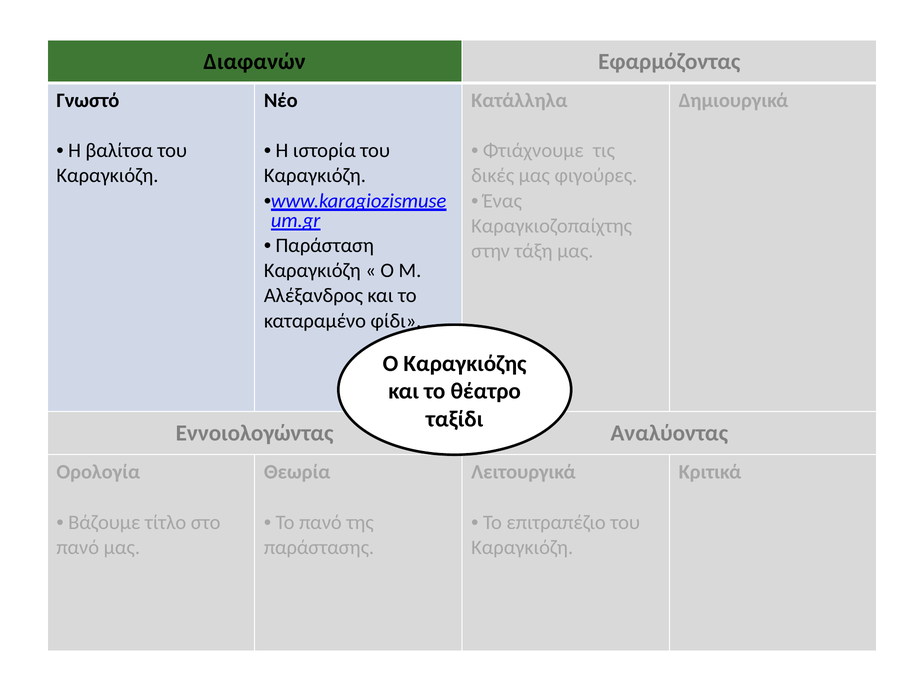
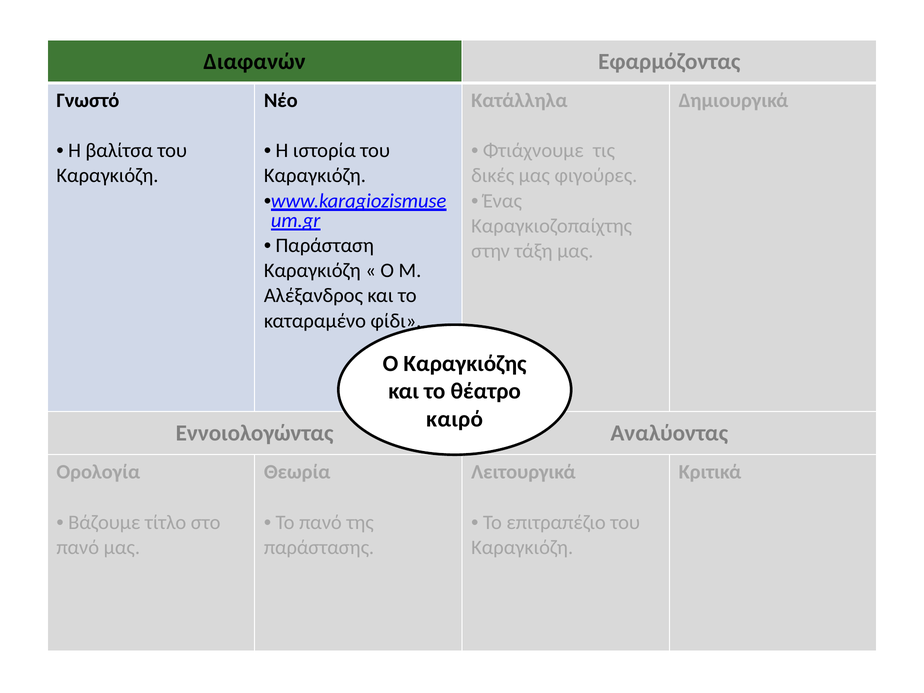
ταξίδι: ταξίδι -> καιρό (455, 419)
